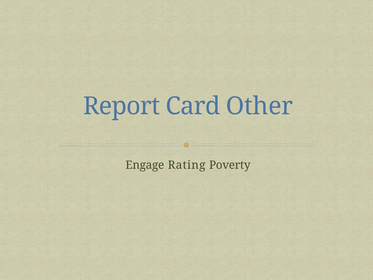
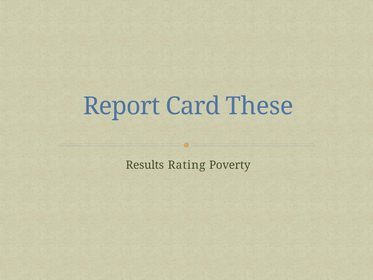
Other: Other -> These (259, 106)
Engage: Engage -> Results (145, 165)
